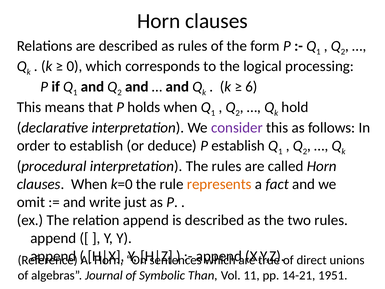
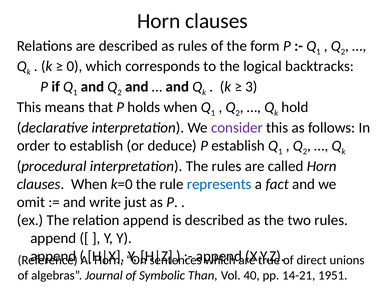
processing: processing -> backtracks (320, 66)
6: 6 -> 3 (251, 87)
represents colour: orange -> blue (219, 184)
11: 11 -> 40 (252, 275)
